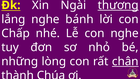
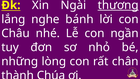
Chấp: Chấp -> Châu (16, 33)
con nghe: nghe -> ngần (125, 33)
chân underline: present -> none (125, 61)
